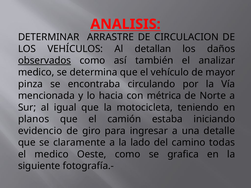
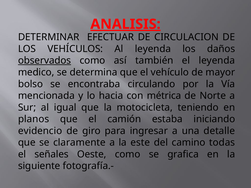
ANALISIS underline: none -> present (125, 24)
ARRASTRE: ARRASTRE -> EFECTUAR (111, 37)
Al detallan: detallan -> leyenda (153, 49)
el analizar: analizar -> leyenda (217, 61)
pinza: pinza -> bolso (30, 84)
lado: lado -> este (140, 143)
el medico: medico -> señales (52, 154)
